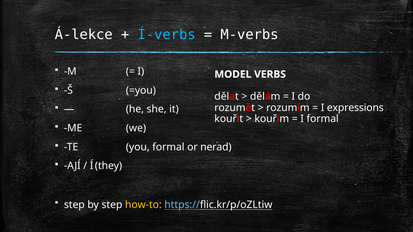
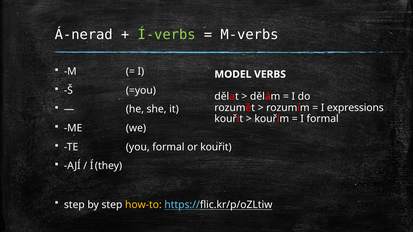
Á-lekce: Á-lekce -> Á-nerad (84, 35)
Í-verbs colour: light blue -> light green (167, 35)
or nerad: nerad -> kouřit (216, 147)
